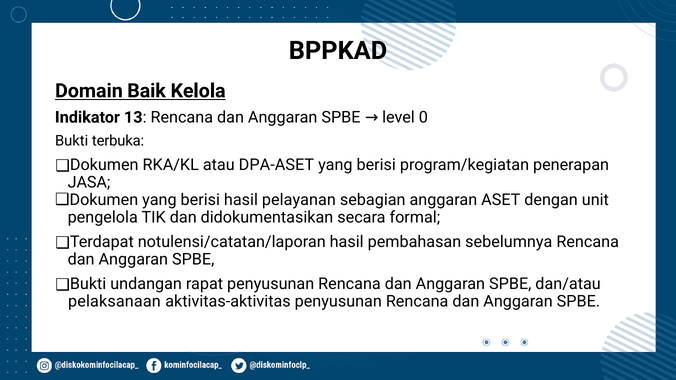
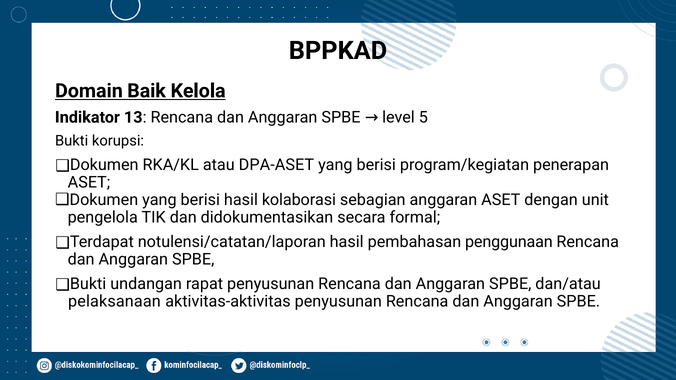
0: 0 -> 5 (423, 117)
terbuka: terbuka -> korupsi (118, 141)
JASA: JASA -> ASET (89, 183)
pelayanan: pelayanan -> kolaborasi (299, 200)
sebelumnya: sebelumnya -> penggunaan (509, 242)
